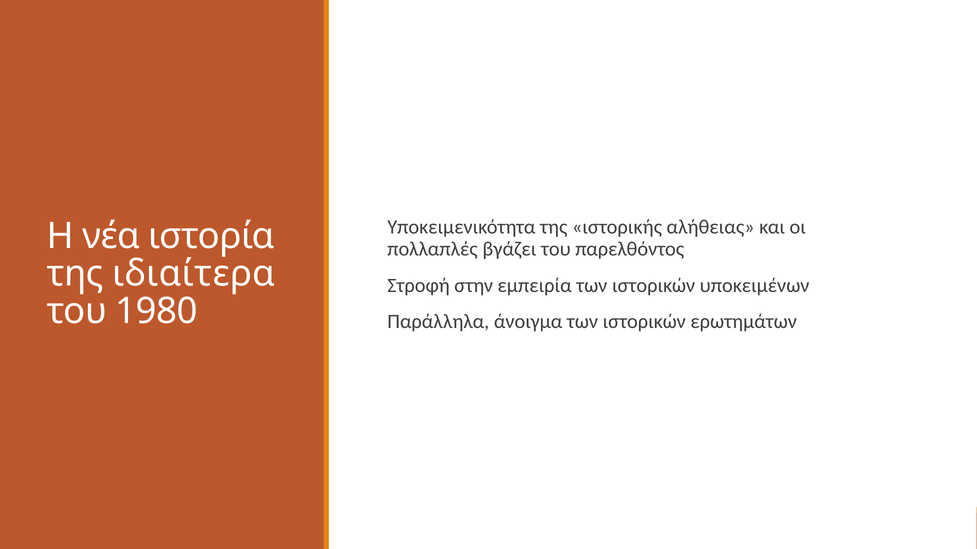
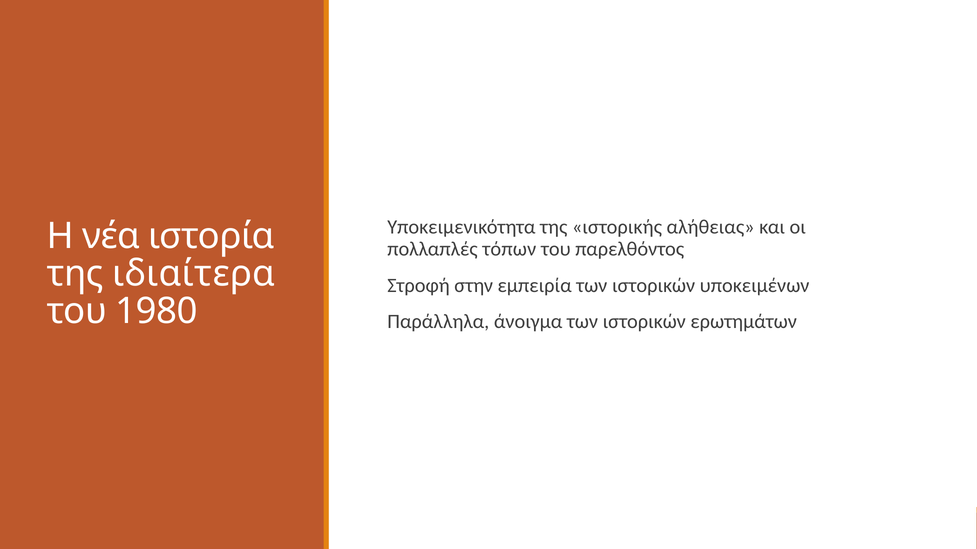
βγάζει: βγάζει -> τόπων (509, 249)
